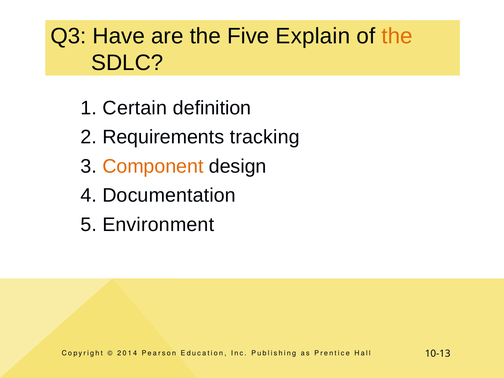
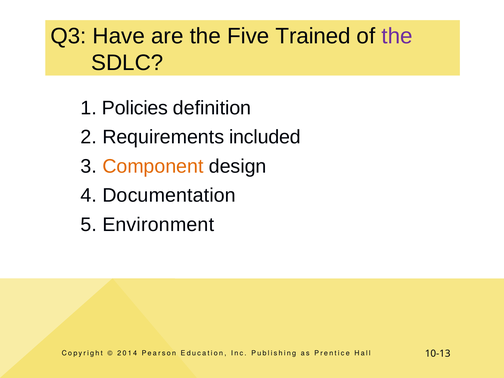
Explain: Explain -> Trained (313, 36)
the colour: orange -> purple (397, 36)
Certain: Certain -> Policies (135, 108)
tracking: tracking -> included (265, 137)
